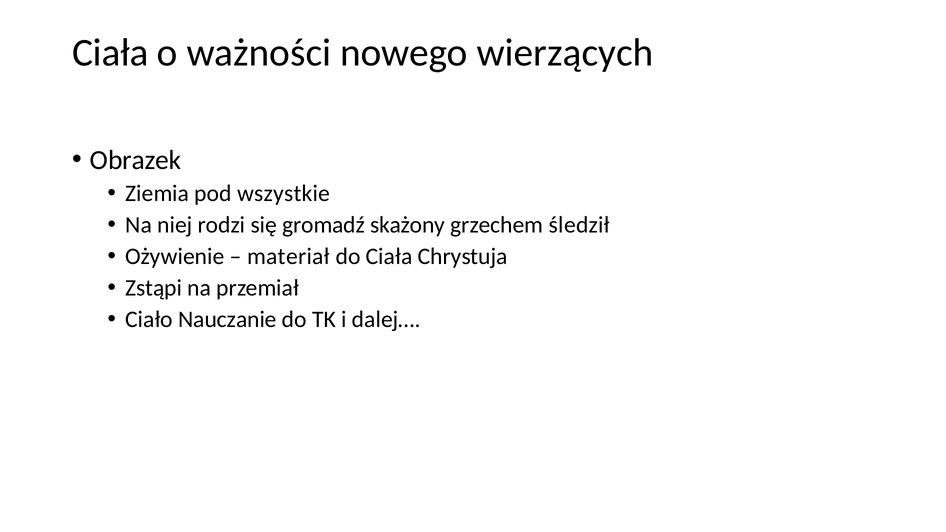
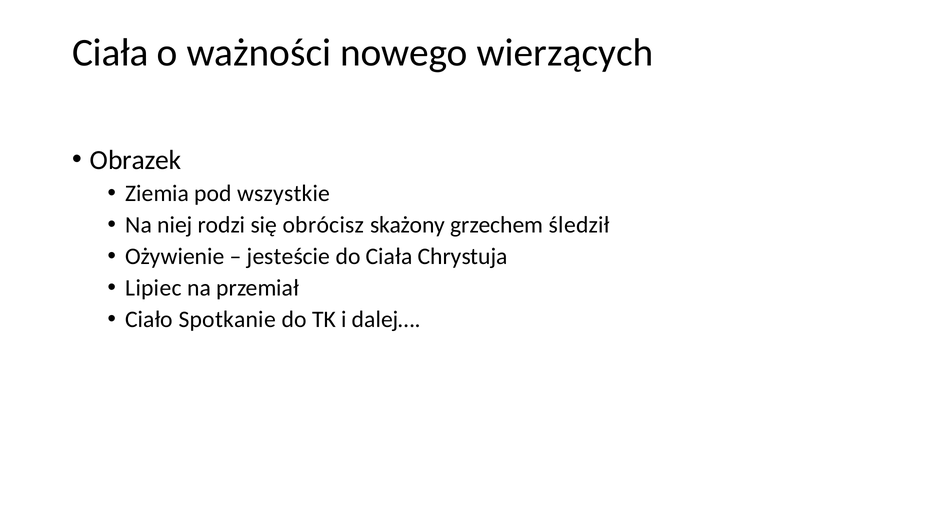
gromadź: gromadź -> obrócisz (323, 225)
materiał: materiał -> jesteście (289, 256)
Zstąpi: Zstąpi -> Lipiec (154, 288)
Nauczanie: Nauczanie -> Spotkanie (227, 319)
